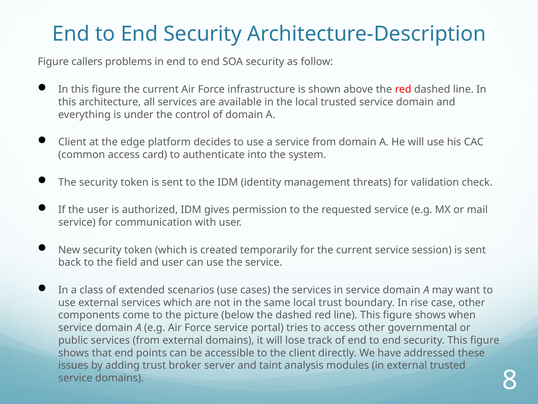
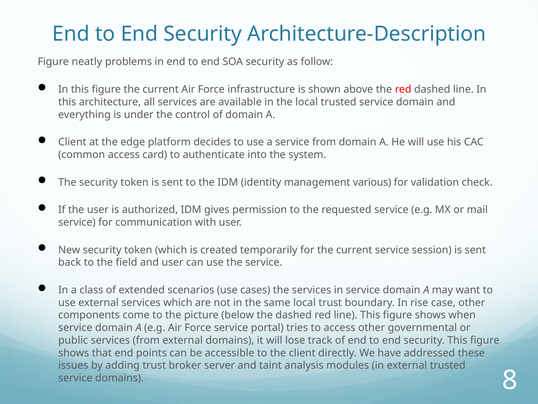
callers: callers -> neatly (87, 62)
threats: threats -> various (372, 182)
